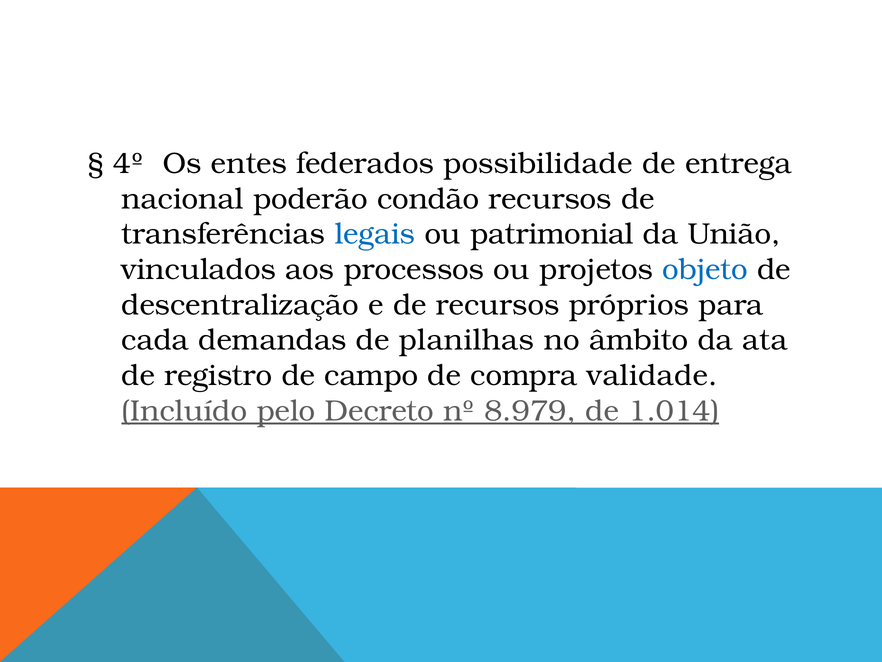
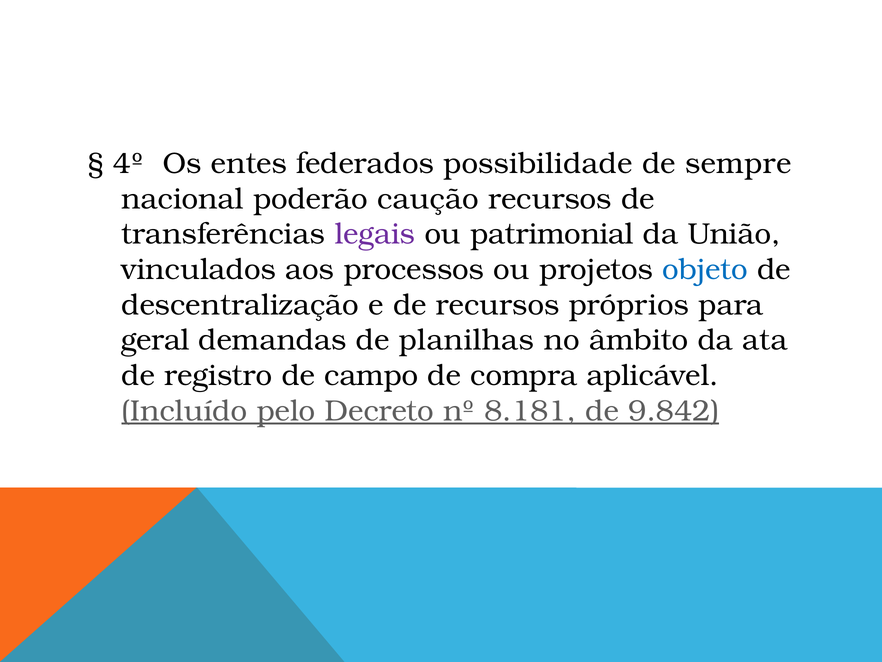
entrega: entrega -> sempre (738, 164)
condão: condão -> caução (428, 199)
legais colour: blue -> purple (375, 234)
cada: cada -> geral (155, 340)
validade: validade -> aplicável (653, 375)
8.979: 8.979 -> 8.181 (530, 410)
1.014: 1.014 -> 9.842 (674, 410)
